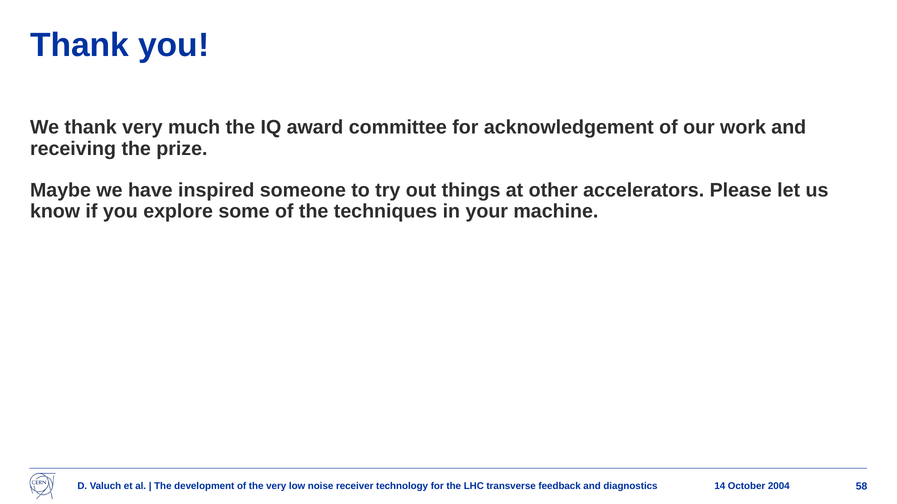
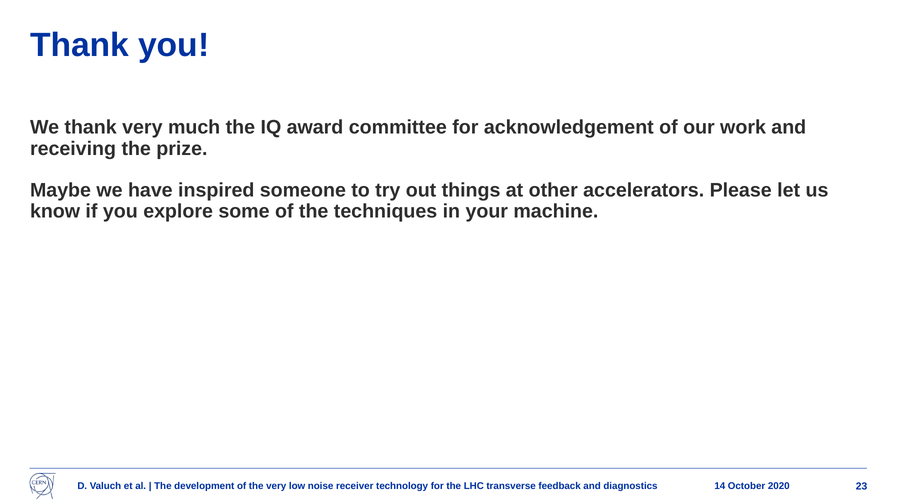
2004: 2004 -> 2020 (779, 487)
58: 58 -> 23 (862, 487)
